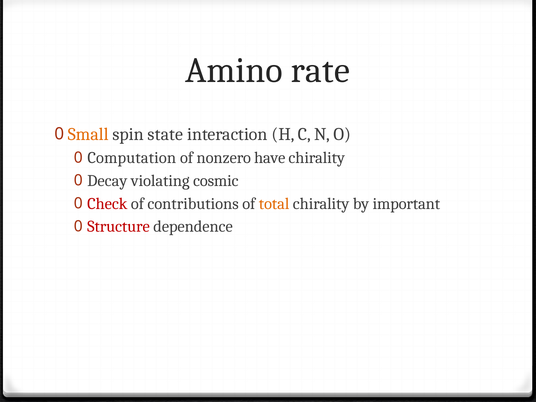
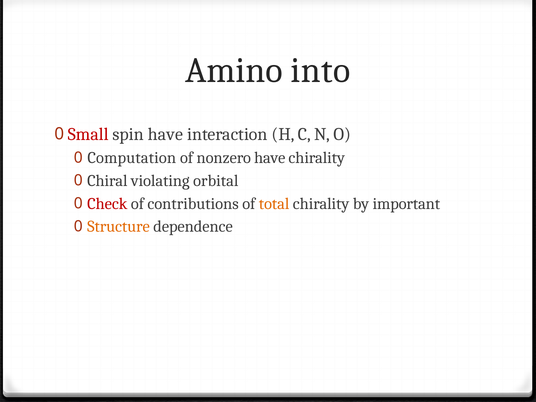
rate: rate -> into (320, 70)
Small colour: orange -> red (88, 134)
spin state: state -> have (165, 134)
Decay: Decay -> Chiral (107, 181)
cosmic: cosmic -> orbital (216, 181)
Structure colour: red -> orange (118, 227)
